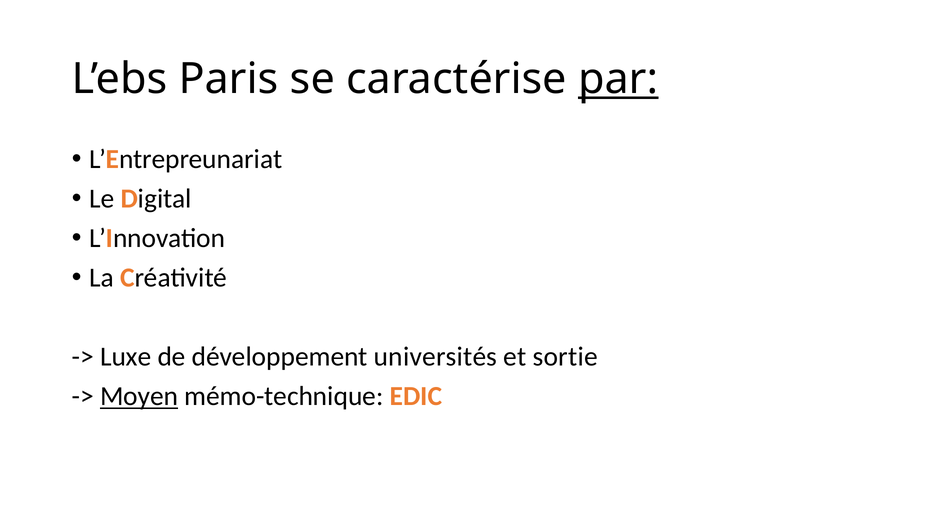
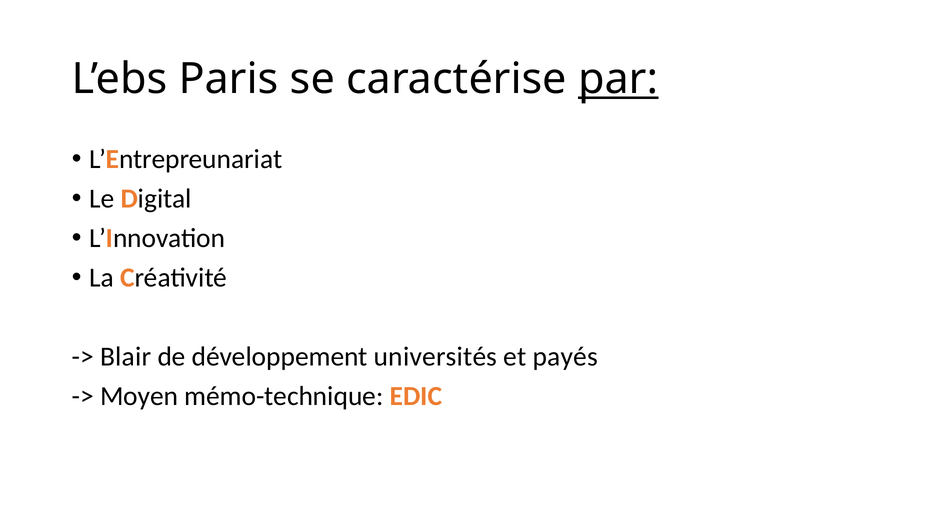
Luxe: Luxe -> Blair (126, 357)
sortie: sortie -> payés (565, 357)
Moyen underline: present -> none (139, 396)
